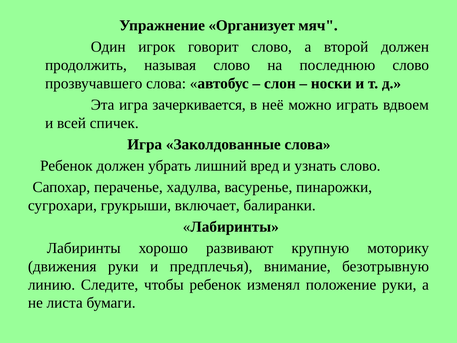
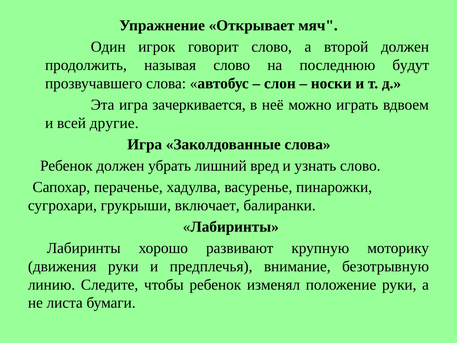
Организует: Организует -> Открывает (252, 26)
последнюю слово: слово -> будут (411, 65)
спичек: спичек -> другие (114, 123)
